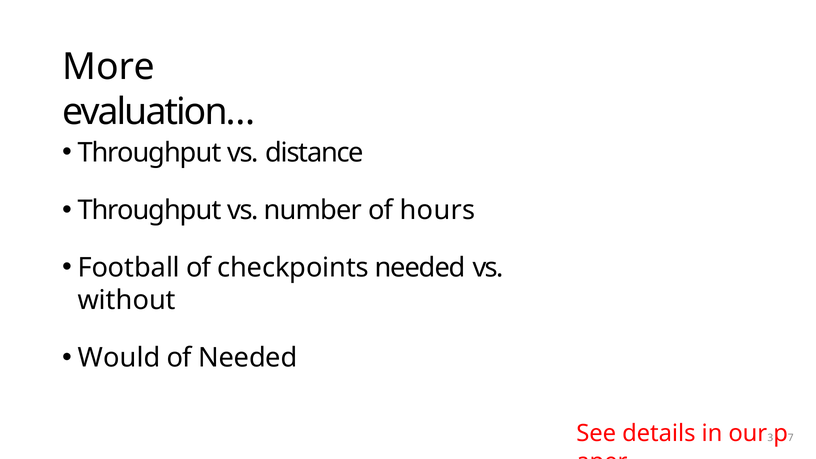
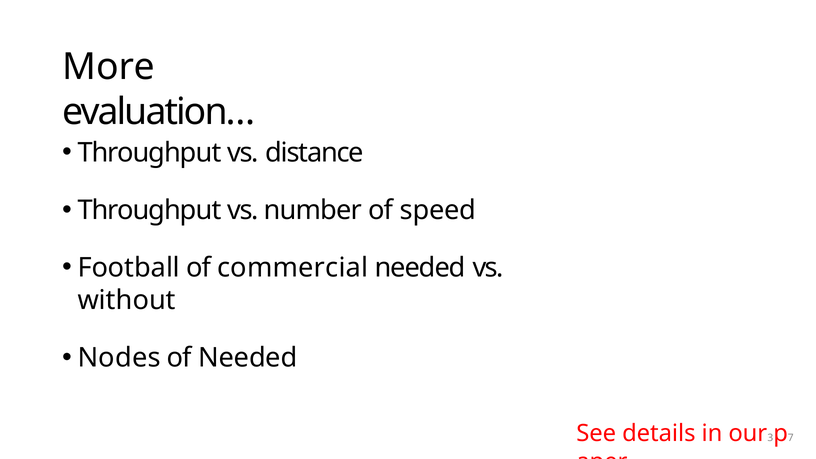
hours: hours -> speed (438, 210)
checkpoints: checkpoints -> commercial (293, 268)
Would: Would -> Nodes (119, 358)
